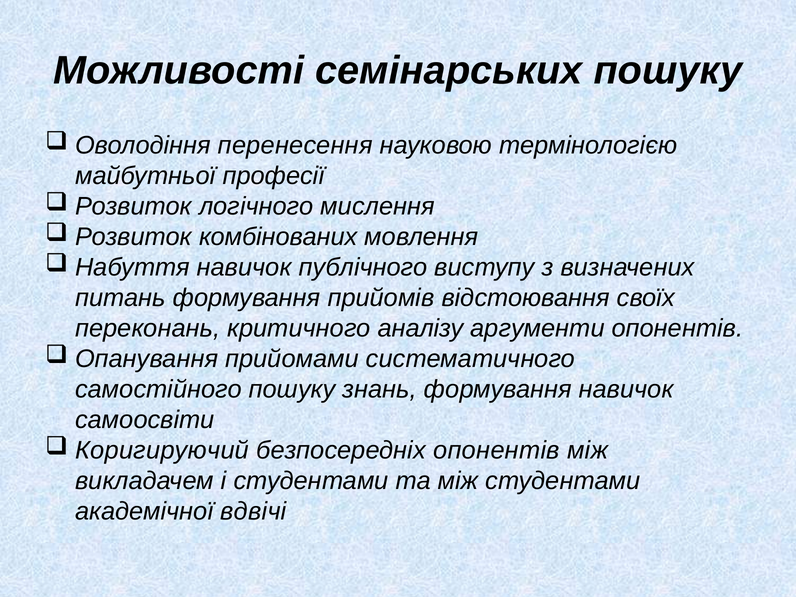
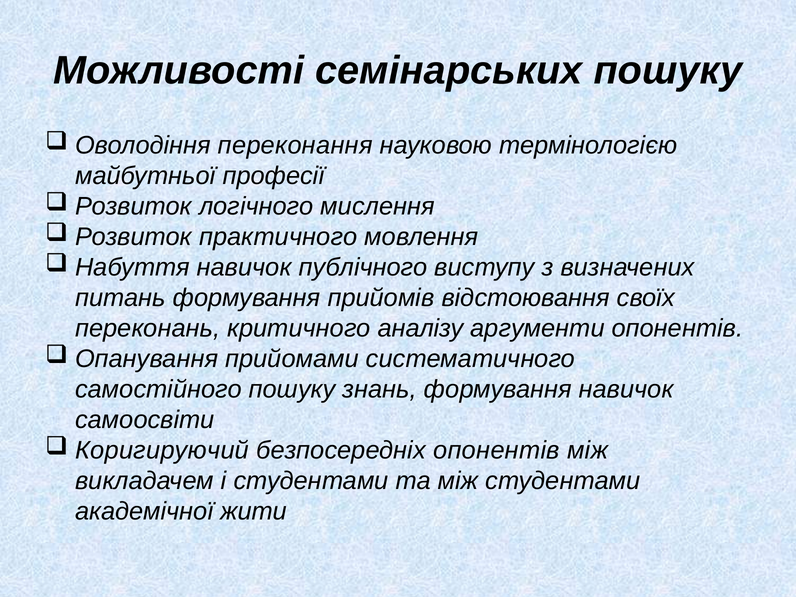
перенесення: перенесення -> переконання (295, 145)
комбінованих: комбінованих -> практичного (278, 237)
вдвічі: вдвічі -> жити (254, 511)
